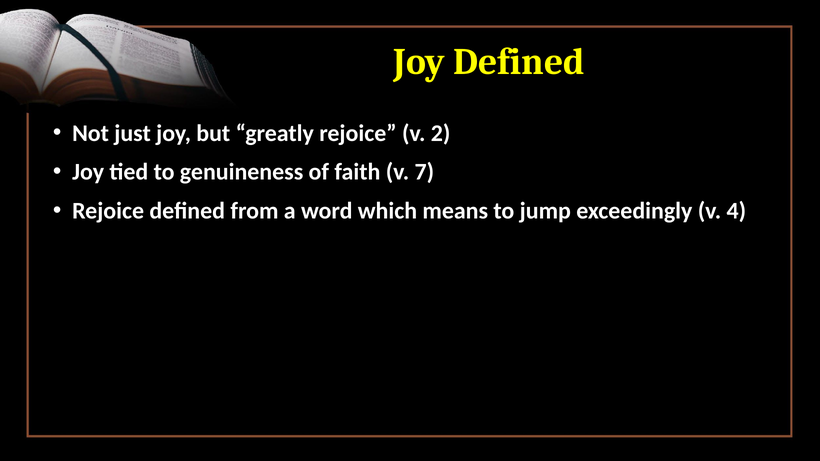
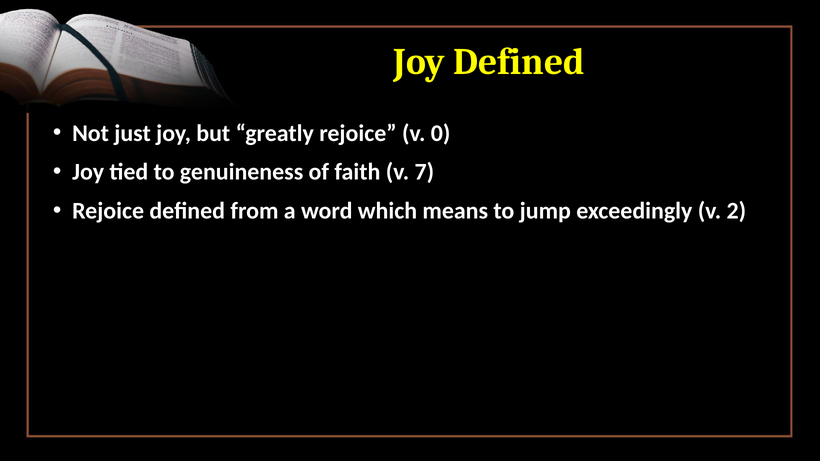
2: 2 -> 0 (441, 133)
4: 4 -> 2 (736, 211)
